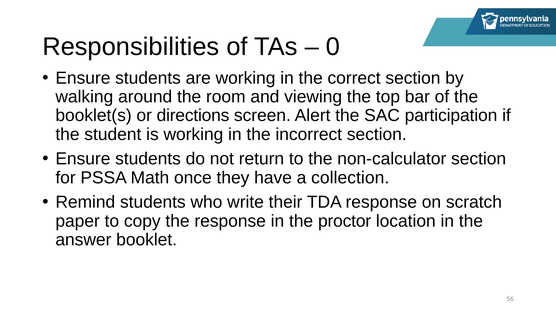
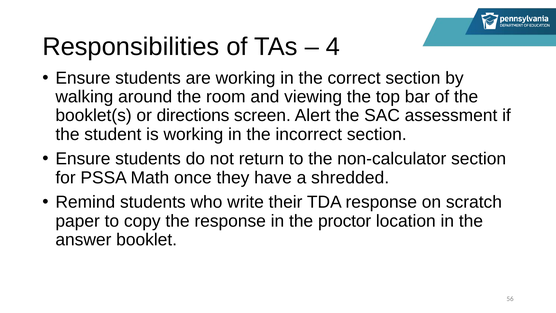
0: 0 -> 4 (333, 47)
participation: participation -> assessment (451, 115)
collection: collection -> shredded (350, 178)
